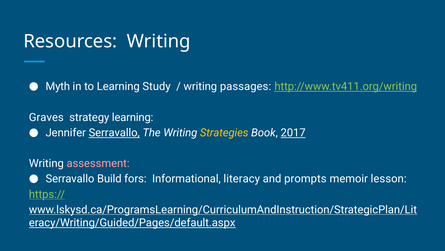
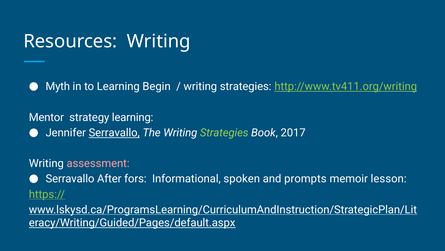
Study: Study -> Begin (157, 86)
passages: passages -> strategies (246, 86)
Graves: Graves -> Mentor (46, 117)
Strategies colour: yellow -> light green (224, 132)
2017 underline: present -> none (293, 132)
Build: Build -> After (109, 178)
literacy: literacy -> spoken (242, 178)
